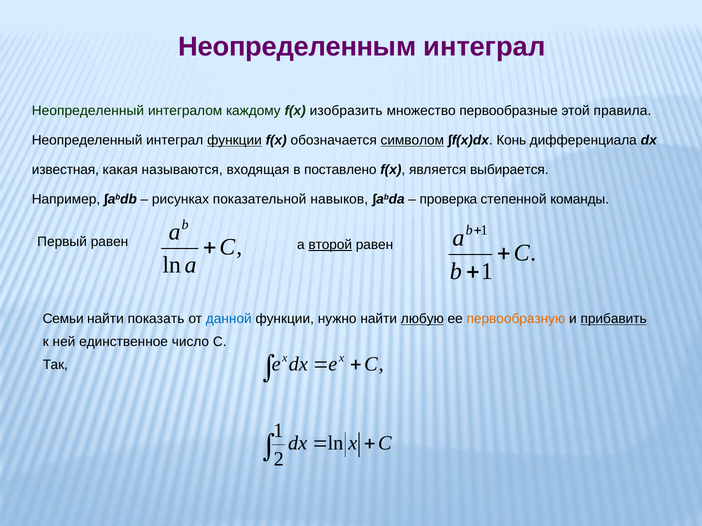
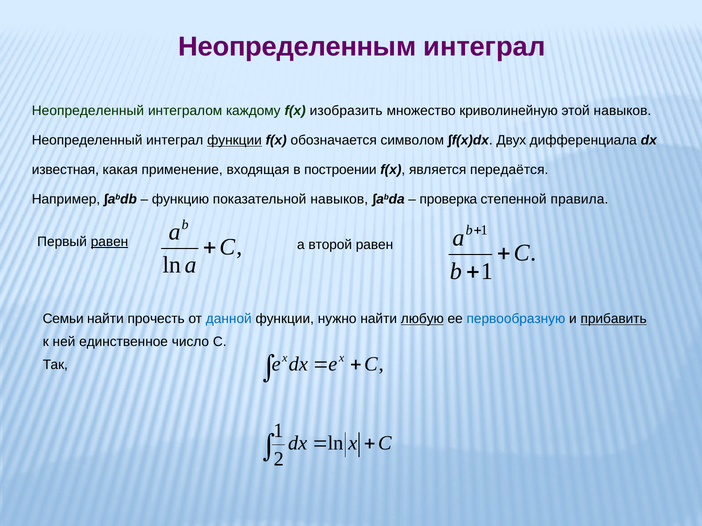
первообразные: первообразные -> криволинейную (509, 111)
этой правила: правила -> навыков (622, 111)
символом underline: present -> none (412, 140)
Конь: Конь -> Двух (511, 140)
называются: называются -> применение (182, 170)
поставлено: поставлено -> построении (340, 170)
выбирается: выбирается -> передаётся (509, 170)
рисунках: рисунках -> функцию (181, 199)
команды: команды -> правила (579, 199)
равен underline: none -> present (110, 242)
второй underline: present -> none (330, 245)
показать: показать -> прочесть (156, 319)
первообразную colour: orange -> blue (516, 319)
